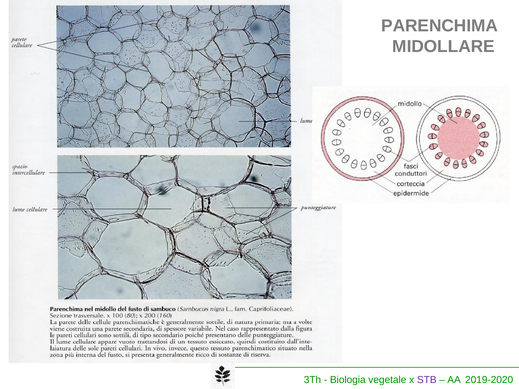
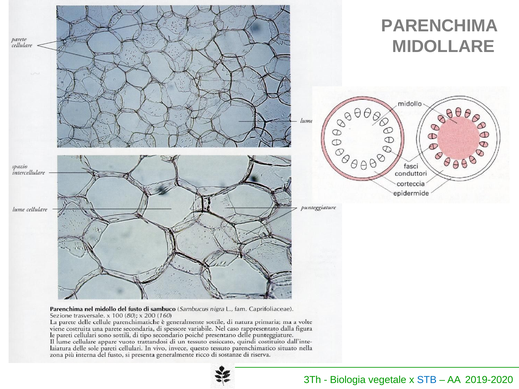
STB colour: purple -> blue (427, 380)
